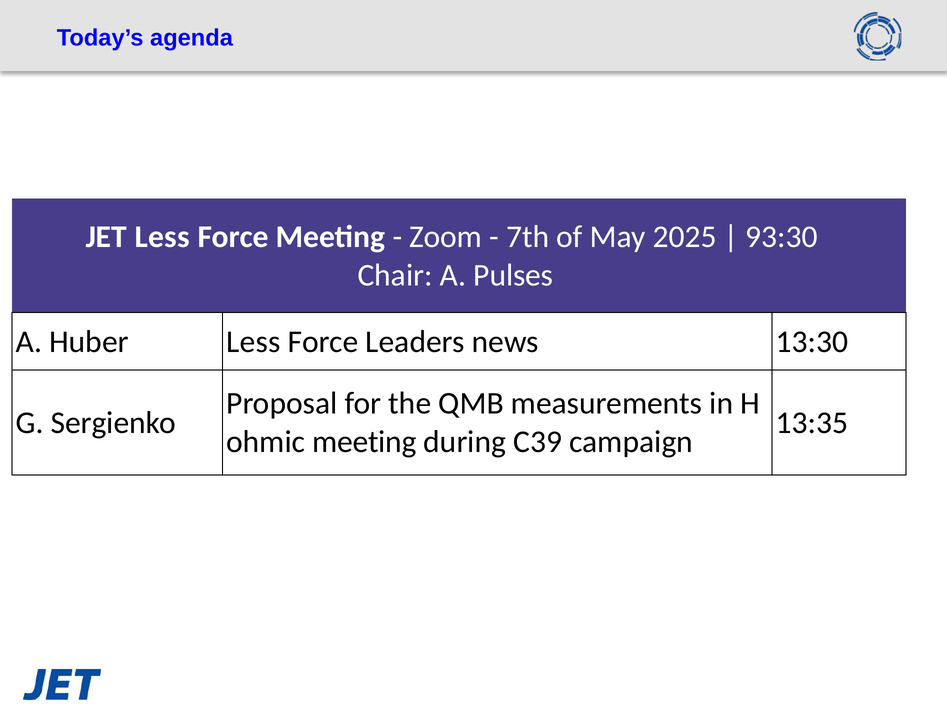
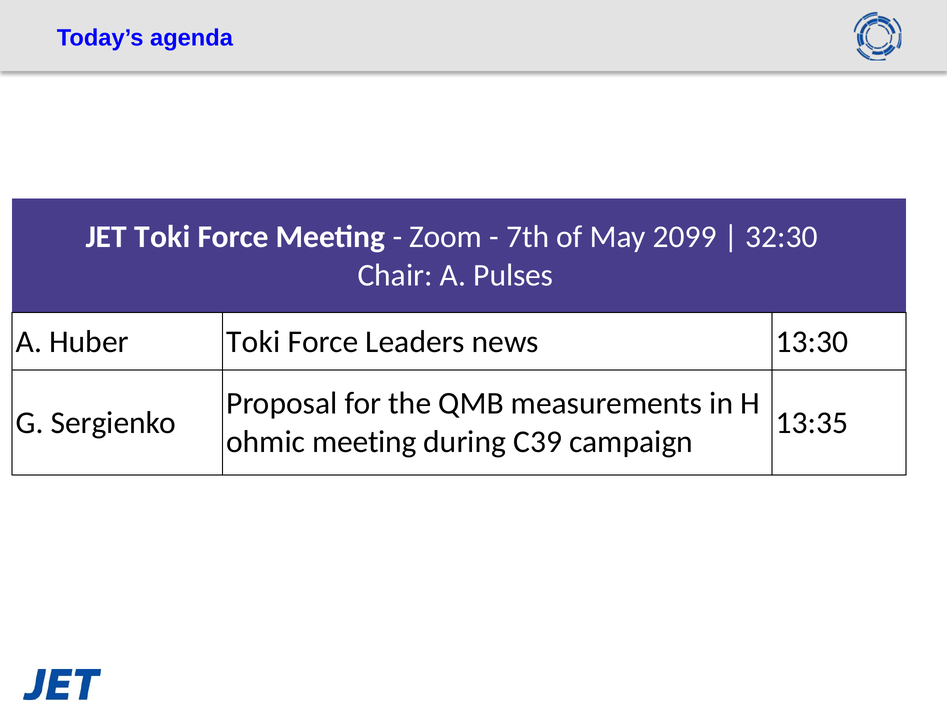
JET Less: Less -> Toki (162, 236)
2025: 2025 -> 2099 (685, 236)
93:30: 93:30 -> 32:30 (782, 236)
Huber Less: Less -> Toki (253, 341)
